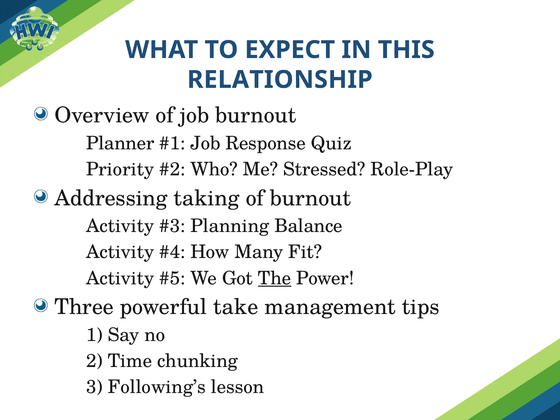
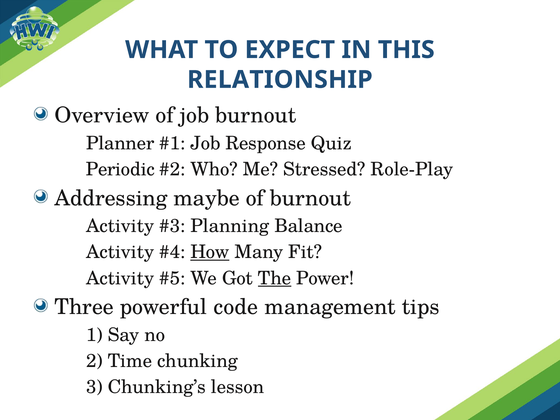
Priority: Priority -> Periodic (120, 169)
taking: taking -> maybe (207, 198)
How underline: none -> present (210, 252)
take: take -> code (236, 307)
Following’s: Following’s -> Chunking’s (157, 387)
